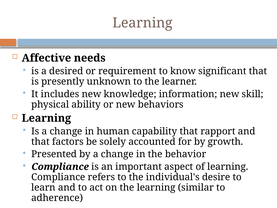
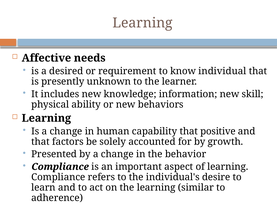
significant: significant -> individual (222, 71)
rapport: rapport -> positive (218, 131)
